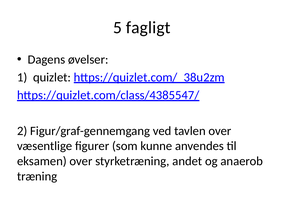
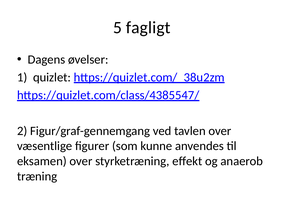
andet: andet -> effekt (187, 161)
